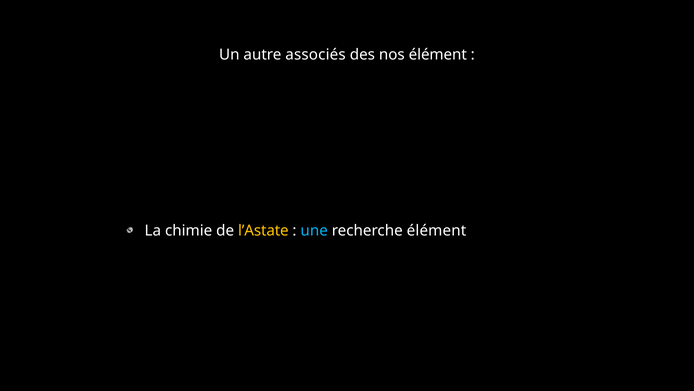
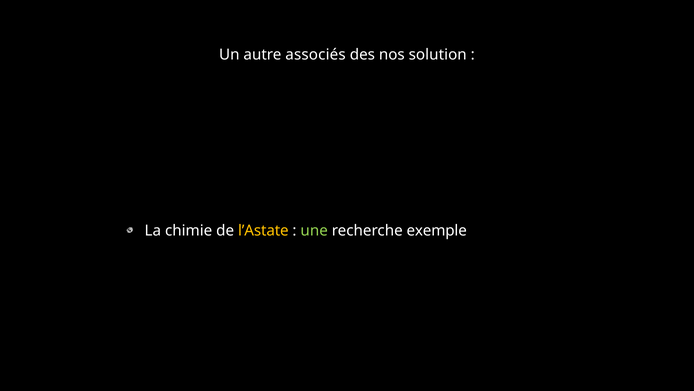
nos élément: élément -> solution (438, 54)
une colour: light blue -> light green (314, 231)
recherche élément: élément -> exemple (437, 231)
